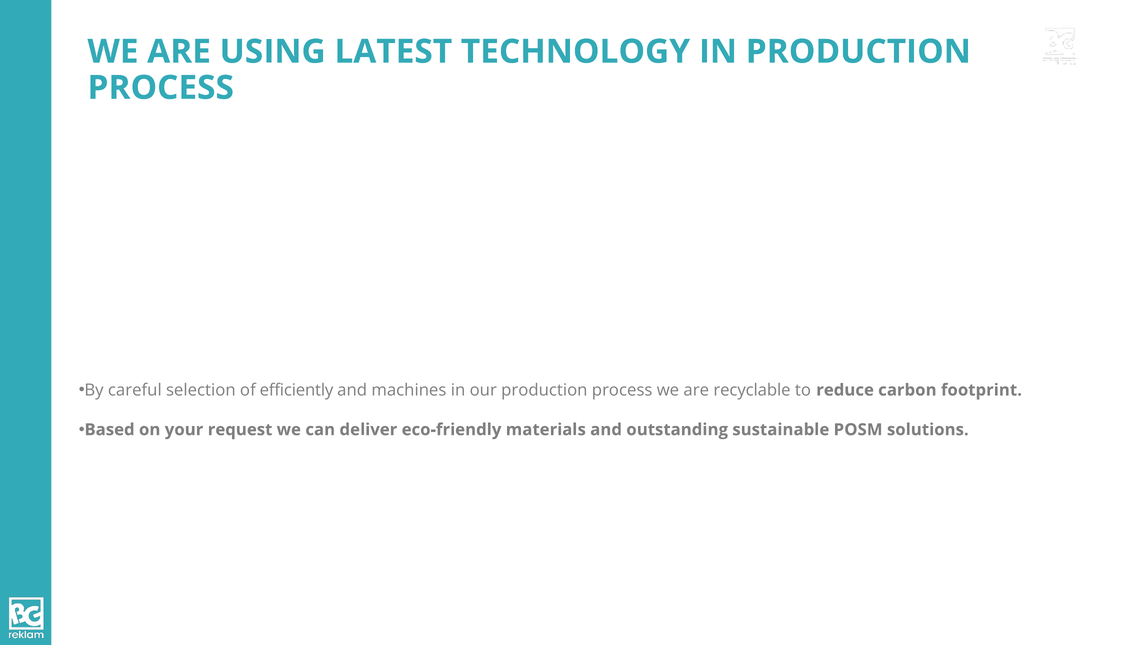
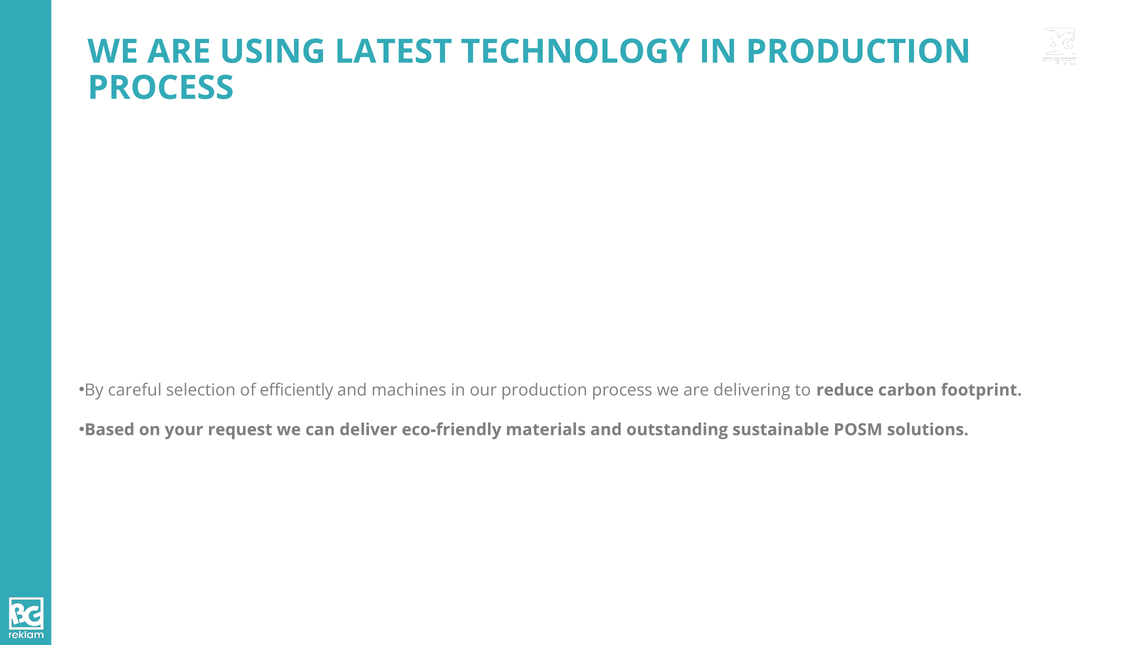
recyclable: recyclable -> delivering (752, 390)
